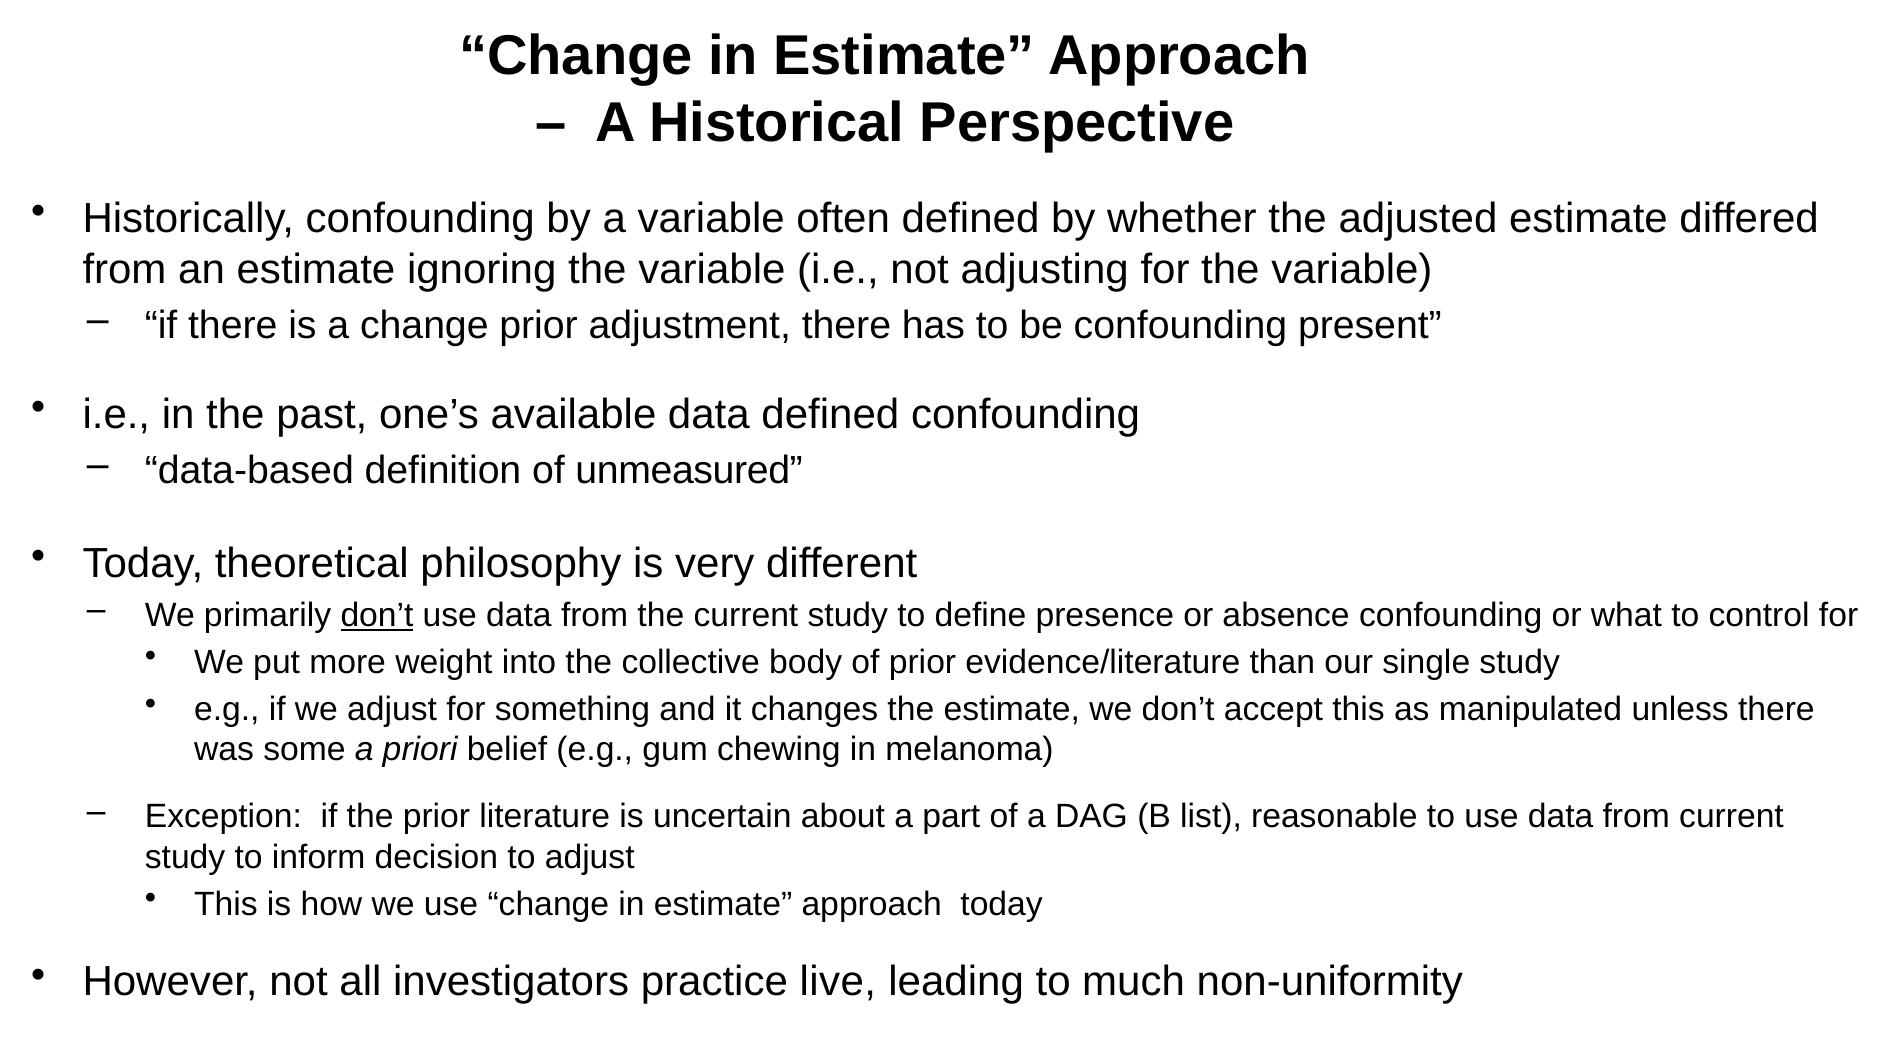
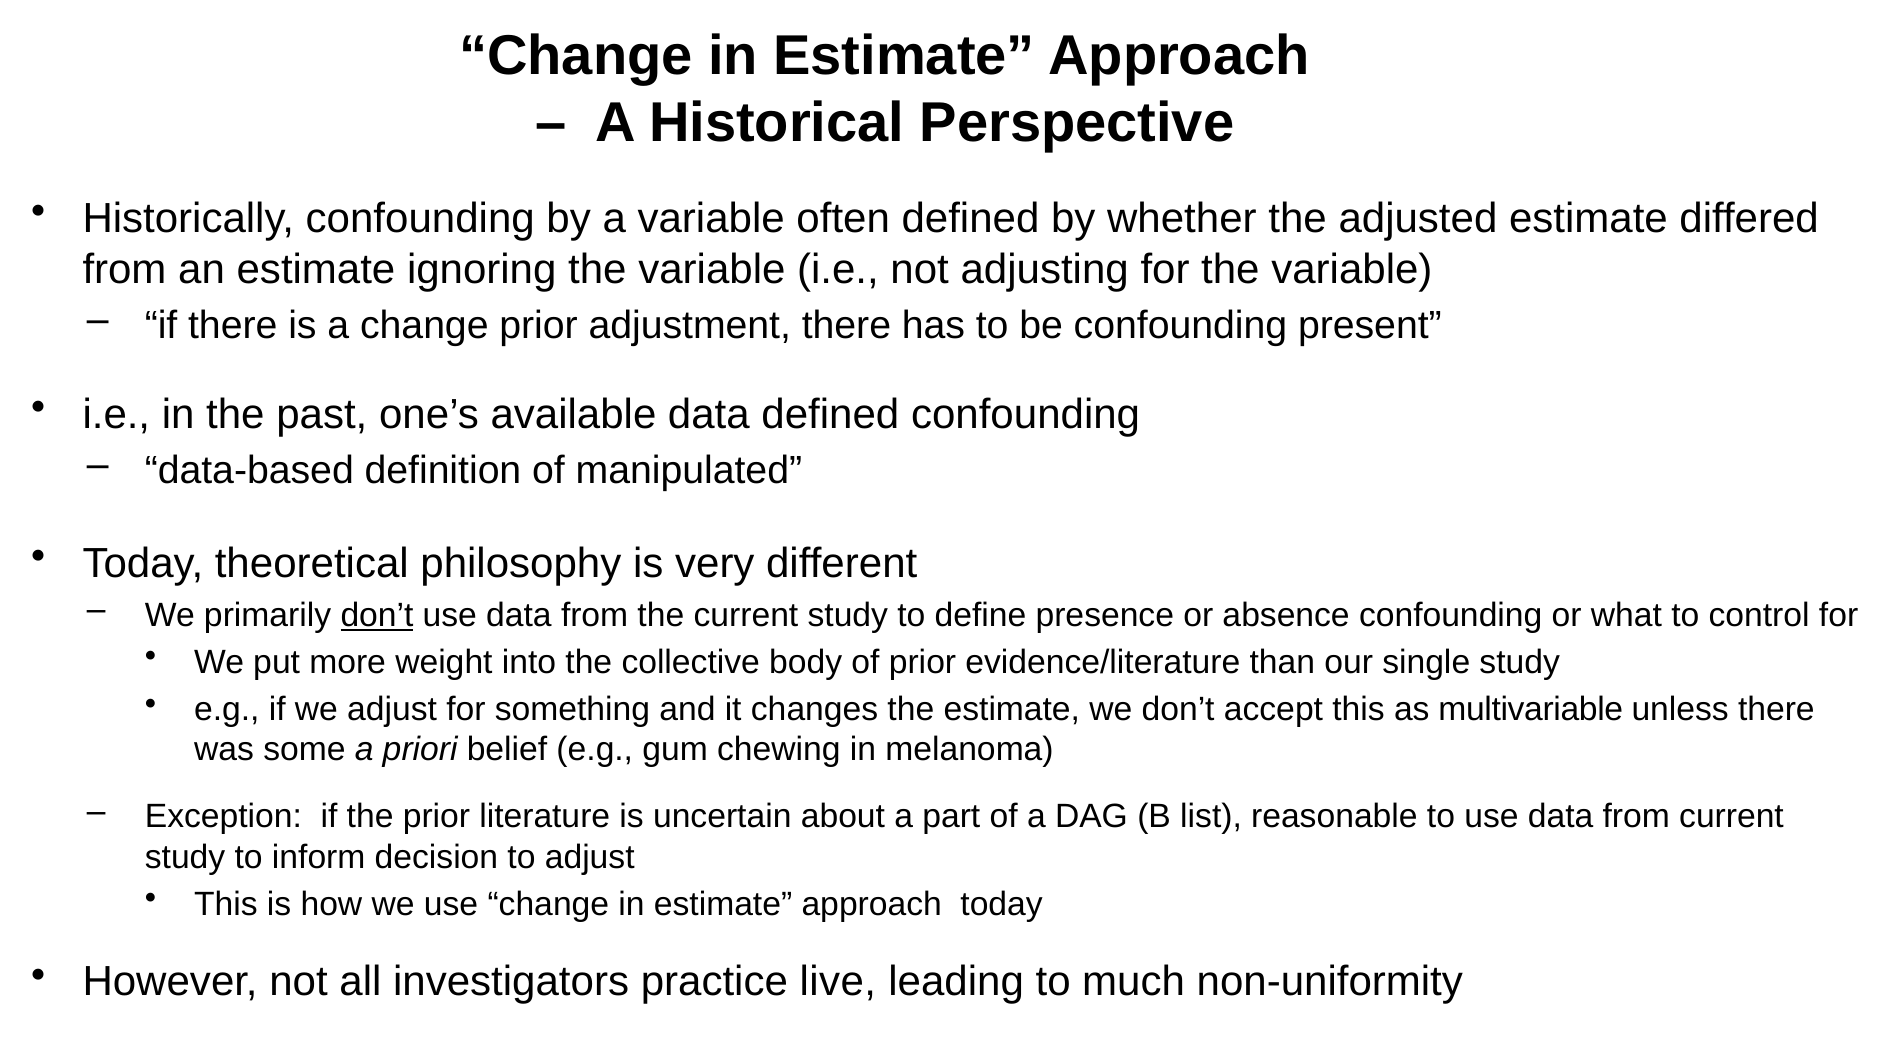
unmeasured: unmeasured -> manipulated (689, 471)
manipulated: manipulated -> multivariable (1531, 709)
